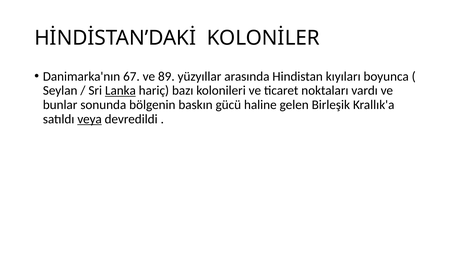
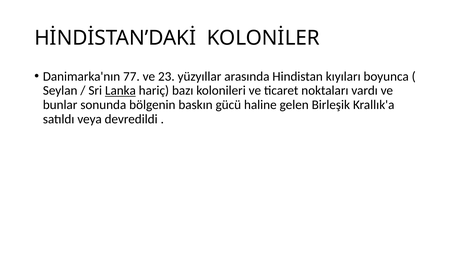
67: 67 -> 77 (131, 76)
89: 89 -> 23 (166, 76)
veya underline: present -> none (90, 119)
